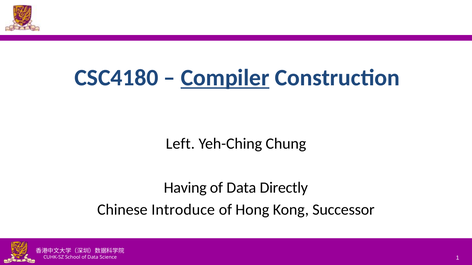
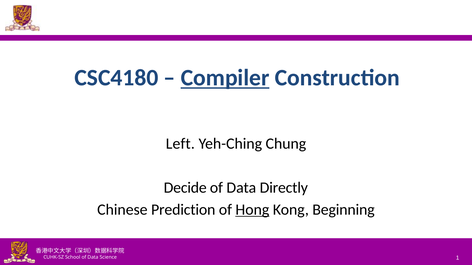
Having: Having -> Decide (185, 188)
Introduce: Introduce -> Prediction (183, 210)
Hong underline: none -> present (252, 210)
Successor: Successor -> Beginning (343, 210)
